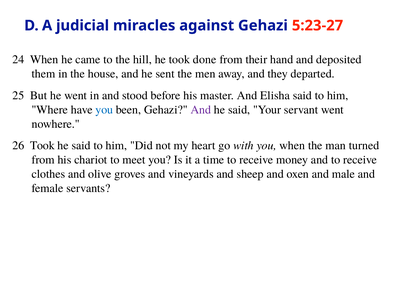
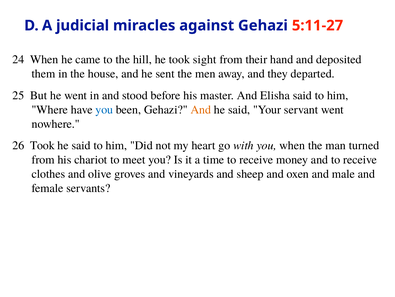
5:23-27: 5:23-27 -> 5:11-27 (318, 25)
done: done -> sight (205, 59)
And colour: purple -> orange (201, 109)
